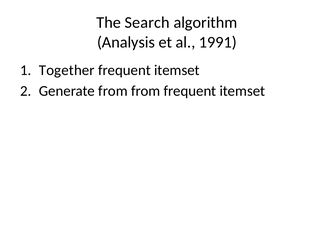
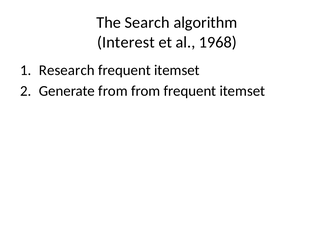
Analysis: Analysis -> Interest (126, 42)
1991: 1991 -> 1968 (218, 42)
Together: Together -> Research (67, 70)
